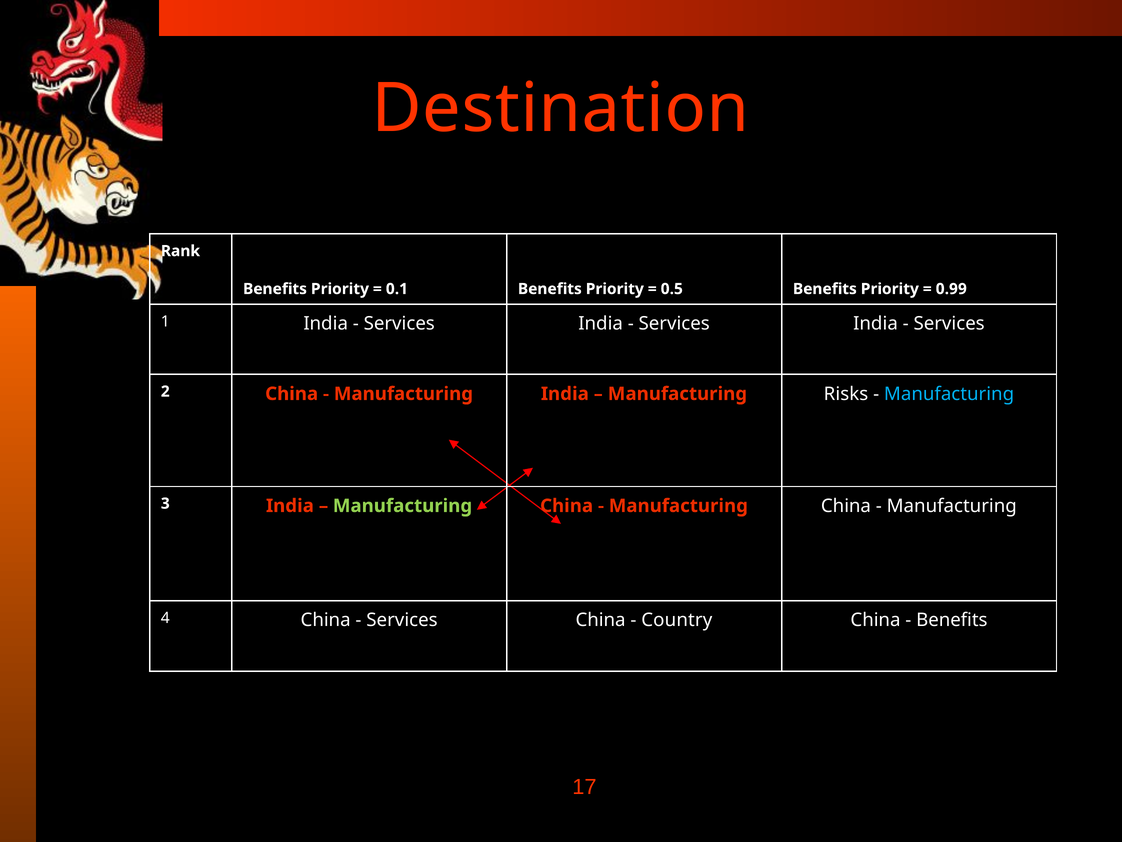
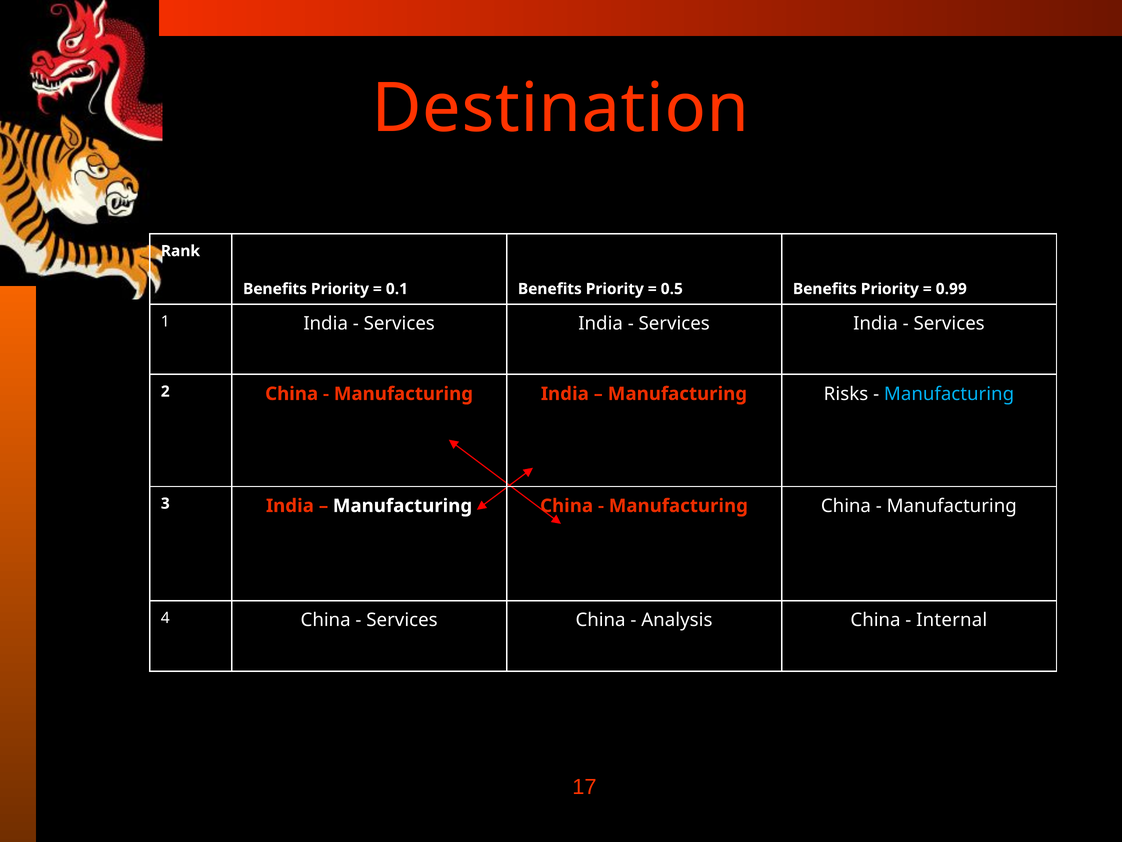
Manufacturing colour: light green -> white (402, 506)
Country: Country -> Analysis (677, 620)
Benefits: Benefits -> Internal (952, 620)
